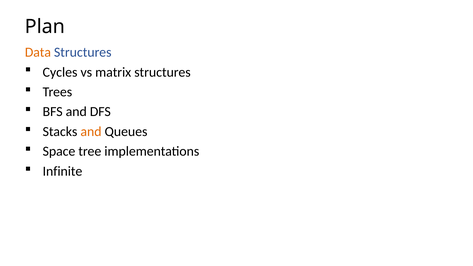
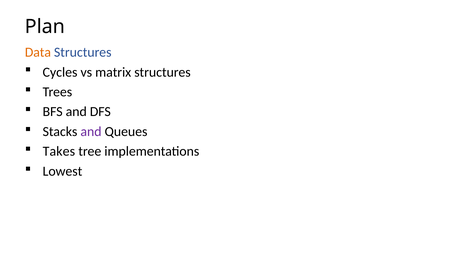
and colour: orange -> purple (91, 132)
Space: Space -> Takes (59, 151)
Infinite: Infinite -> Lowest (62, 171)
